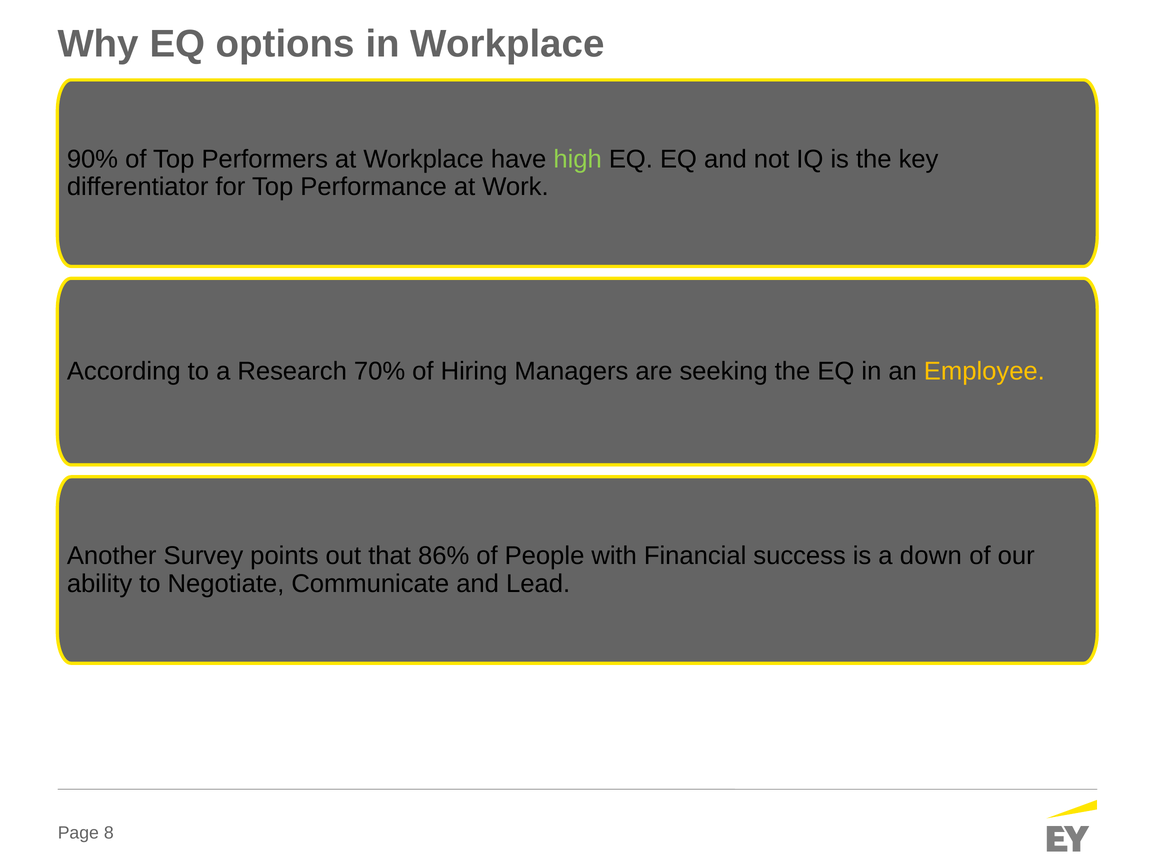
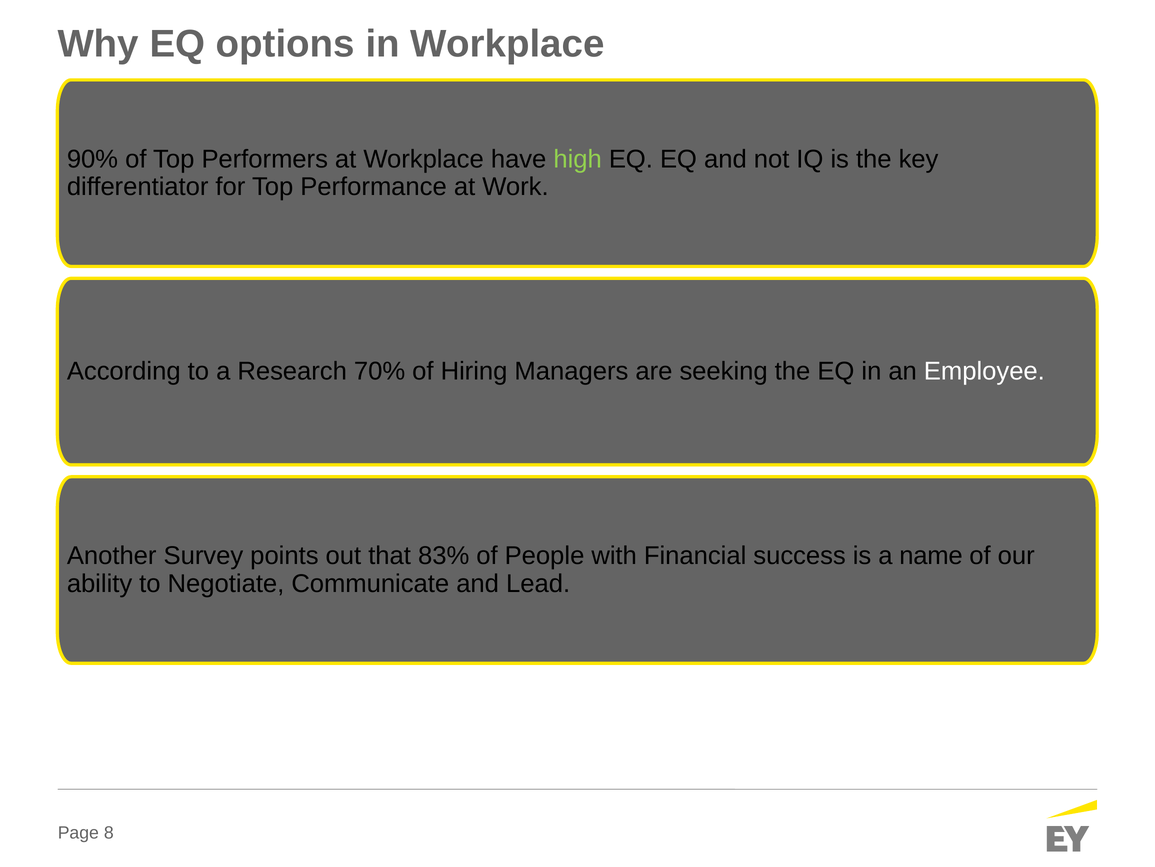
Employee colour: yellow -> white (984, 371)
86%: 86% -> 83% (444, 555)
down: down -> name (931, 555)
